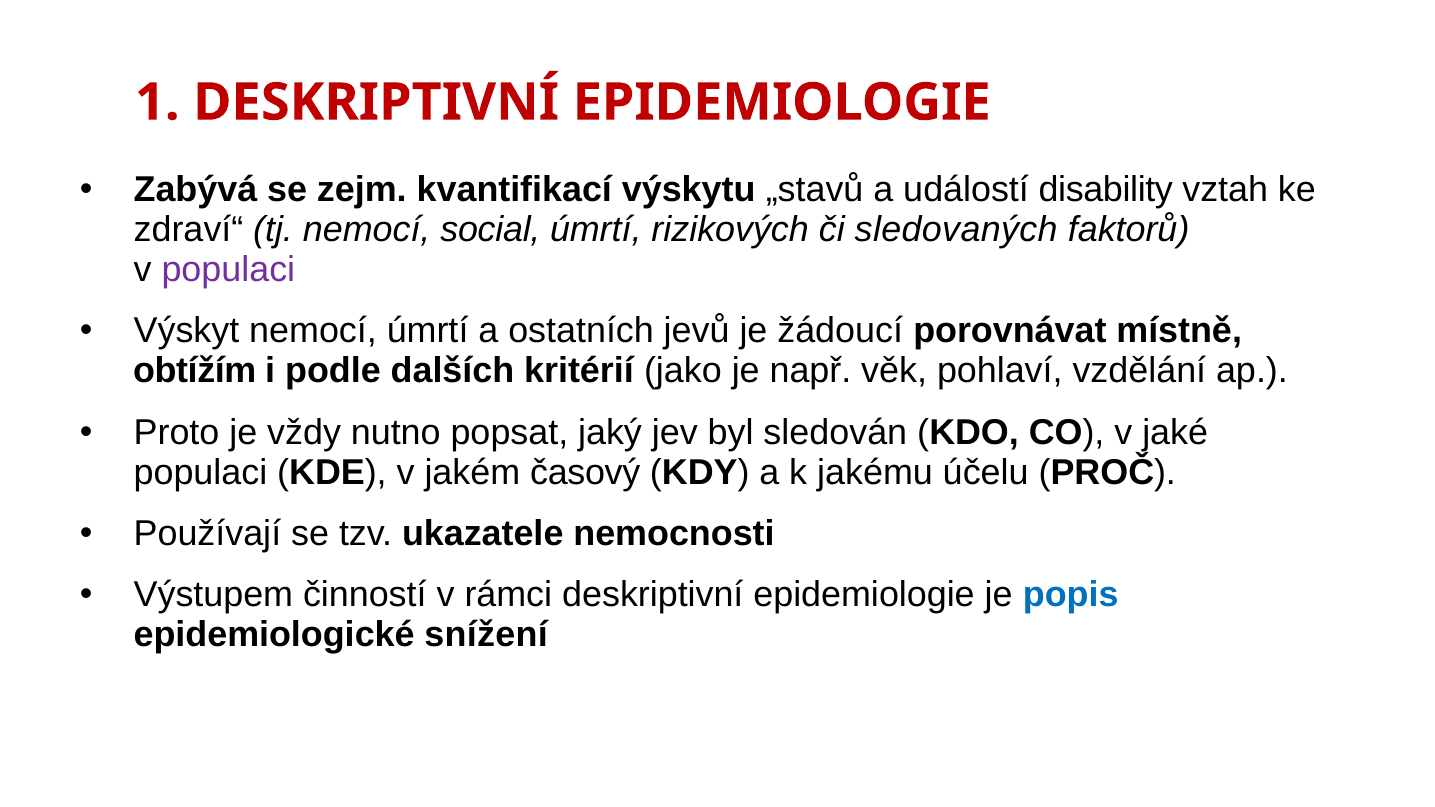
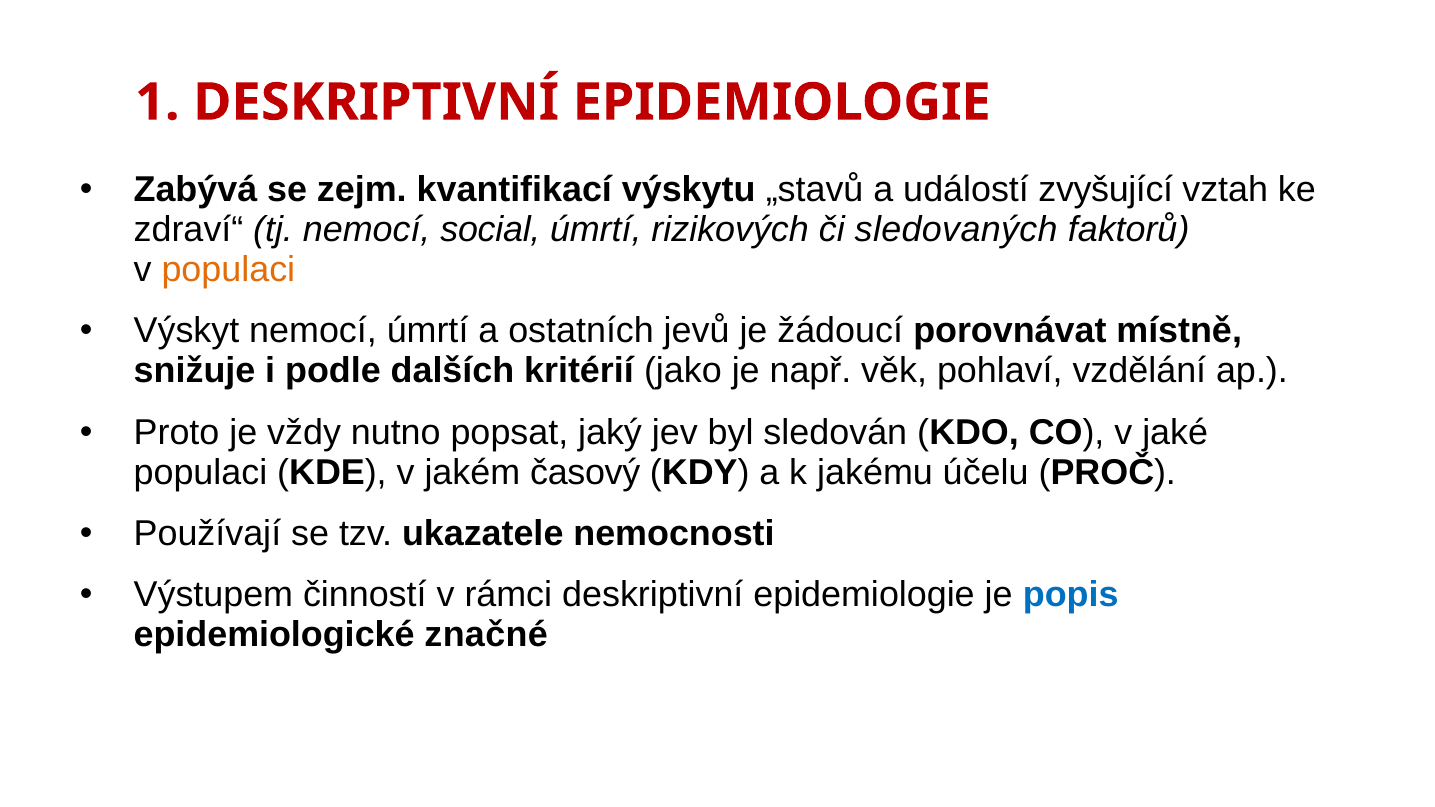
disability: disability -> zvyšující (1106, 190)
populaci colour: purple -> orange (228, 270)
obtížím: obtížím -> snižuje (195, 371)
snížení: snížení -> značné (486, 635)
